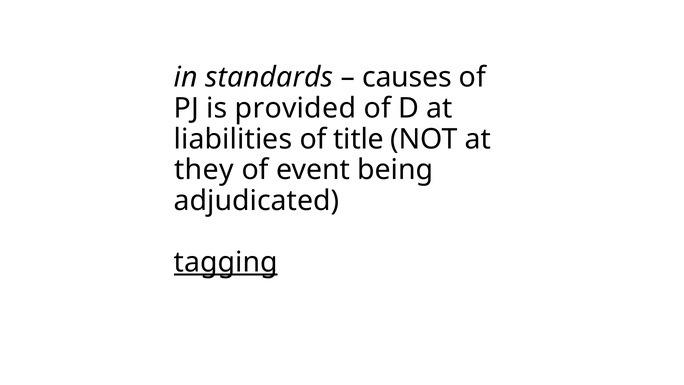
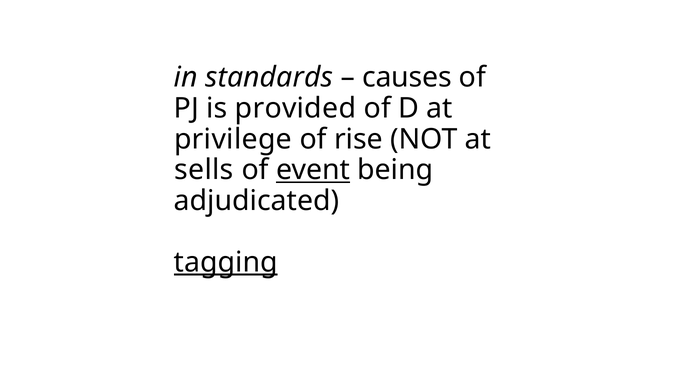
liabilities: liabilities -> privilege (233, 139)
title: title -> rise (358, 139)
they: they -> sells (204, 170)
event underline: none -> present (313, 170)
